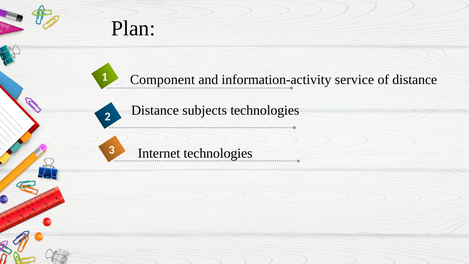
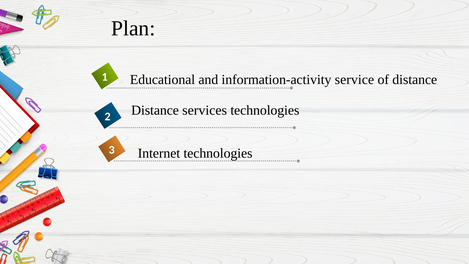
Component: Component -> Educational (163, 80)
subjects: subjects -> services (205, 110)
